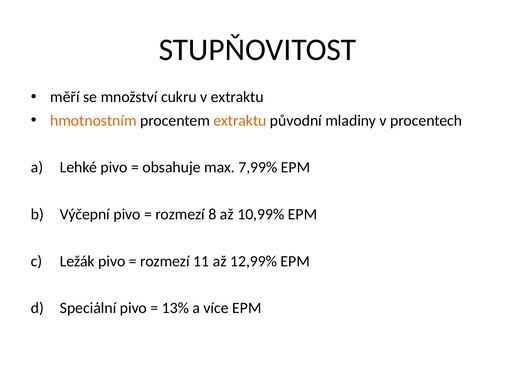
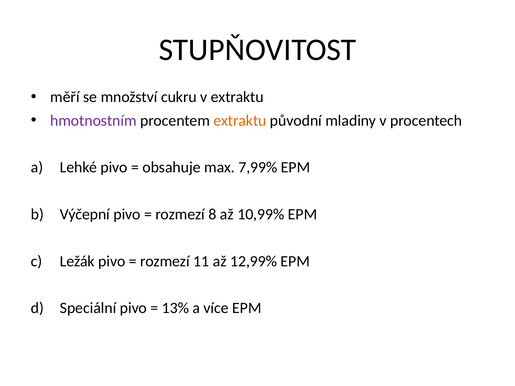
hmotnostním colour: orange -> purple (93, 121)
